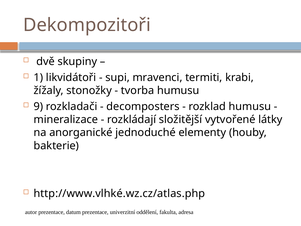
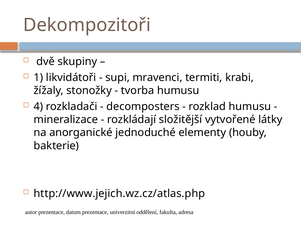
9: 9 -> 4 (38, 106)
http://www.vlhké.wz.cz/atlas.php: http://www.vlhké.wz.cz/atlas.php -> http://www.jejich.wz.cz/atlas.php (119, 193)
